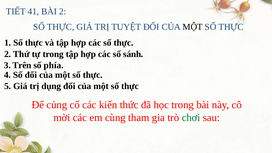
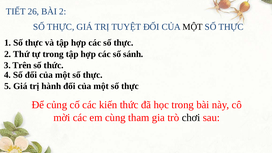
41: 41 -> 26 (33, 12)
số phía: phía -> thức (54, 65)
dụng: dụng -> hành (51, 86)
chơi colour: green -> black (191, 118)
